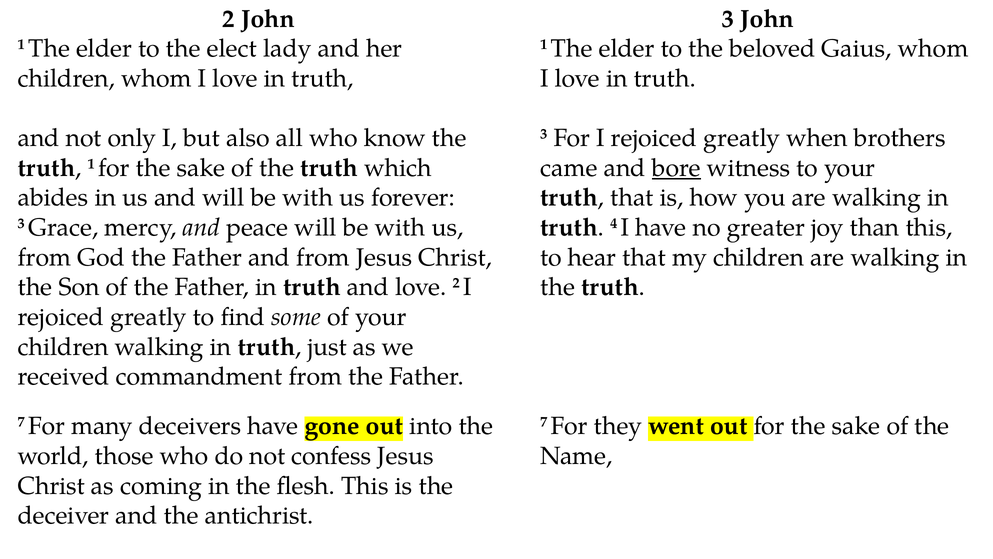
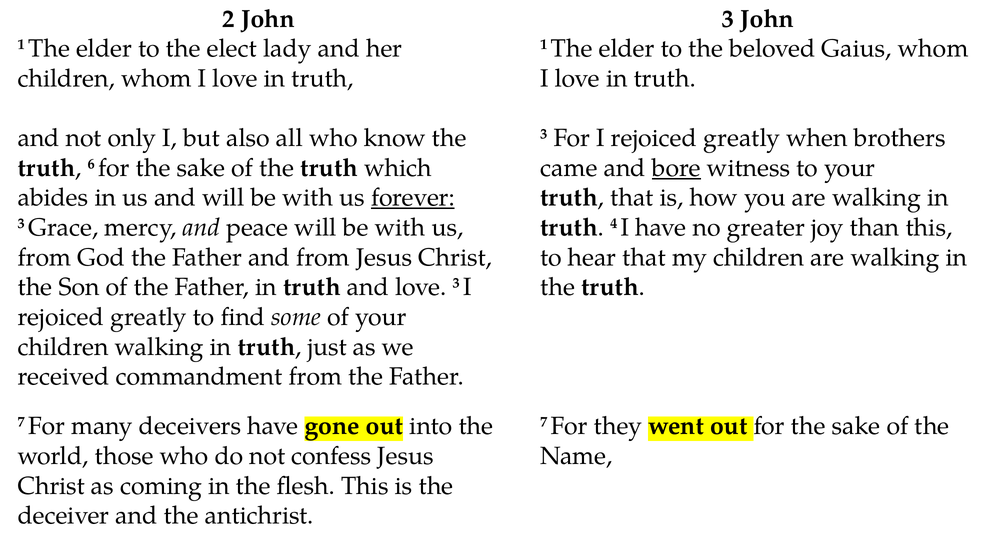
truth 1: 1 -> 6 (91, 164)
forever underline: none -> present (413, 198)
love 2: 2 -> 3 (456, 283)
